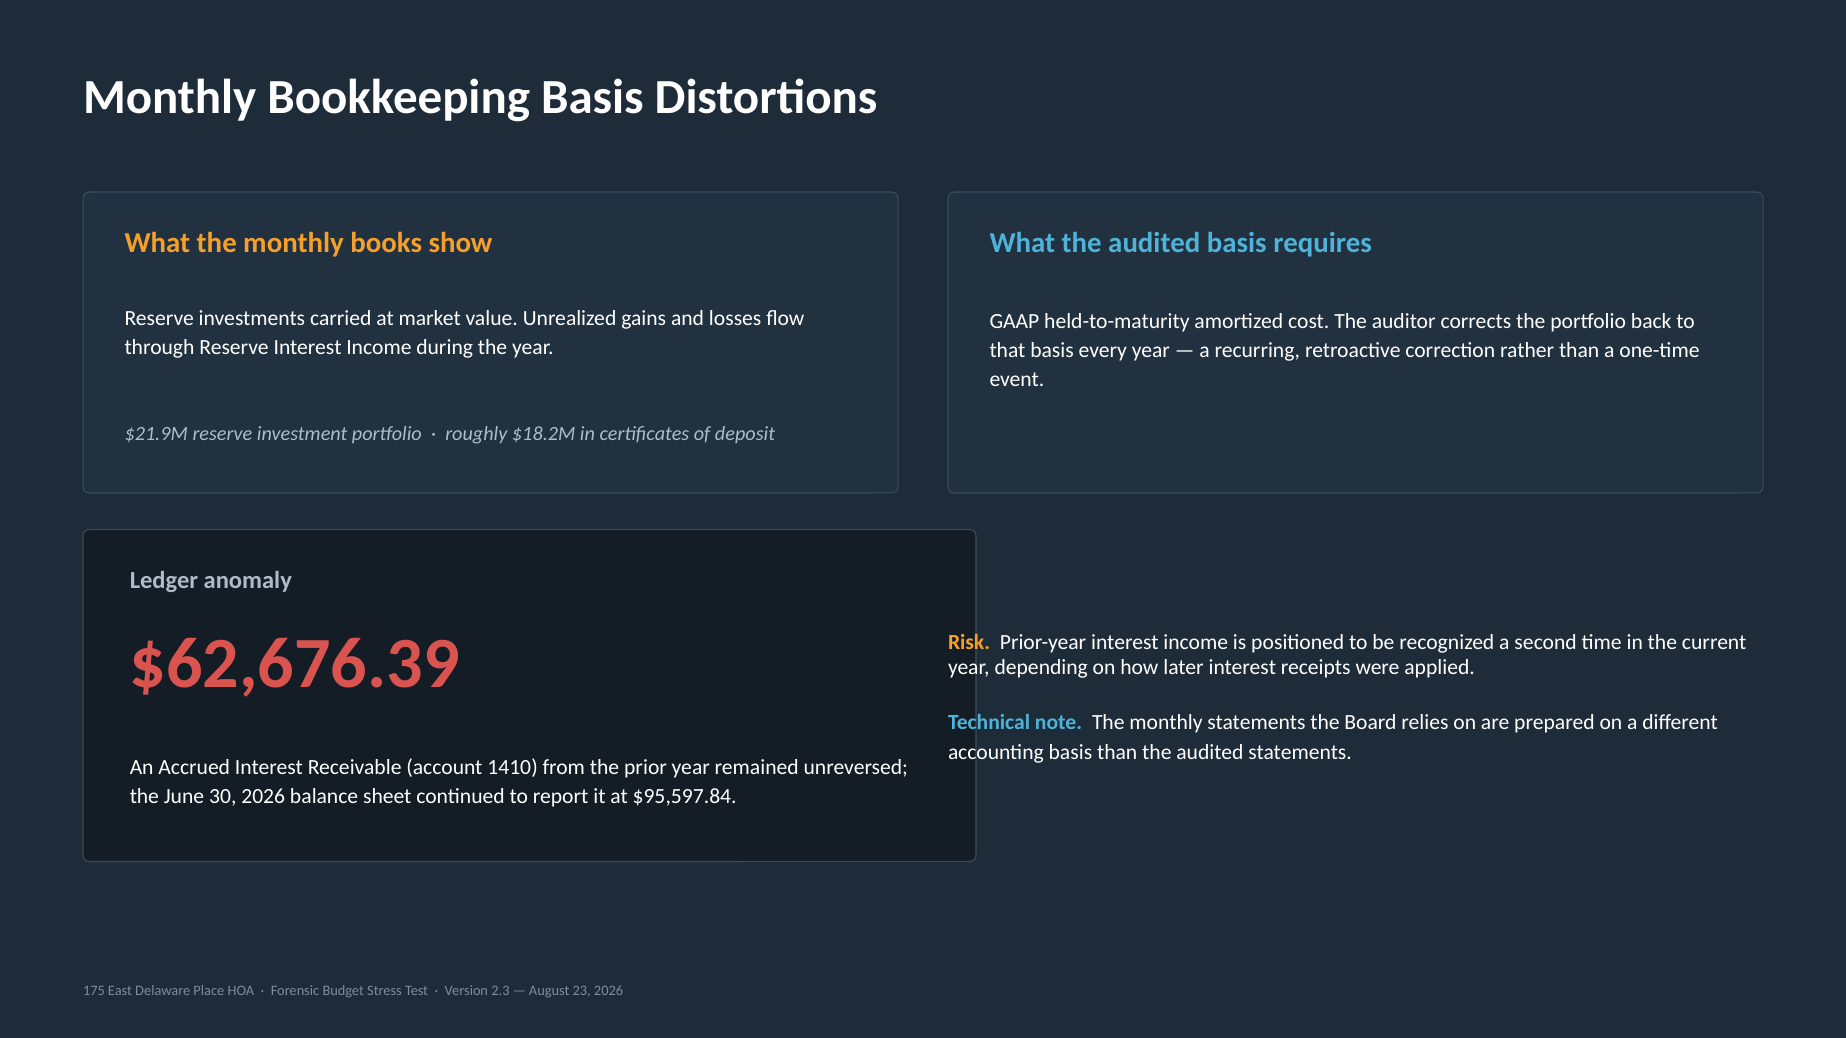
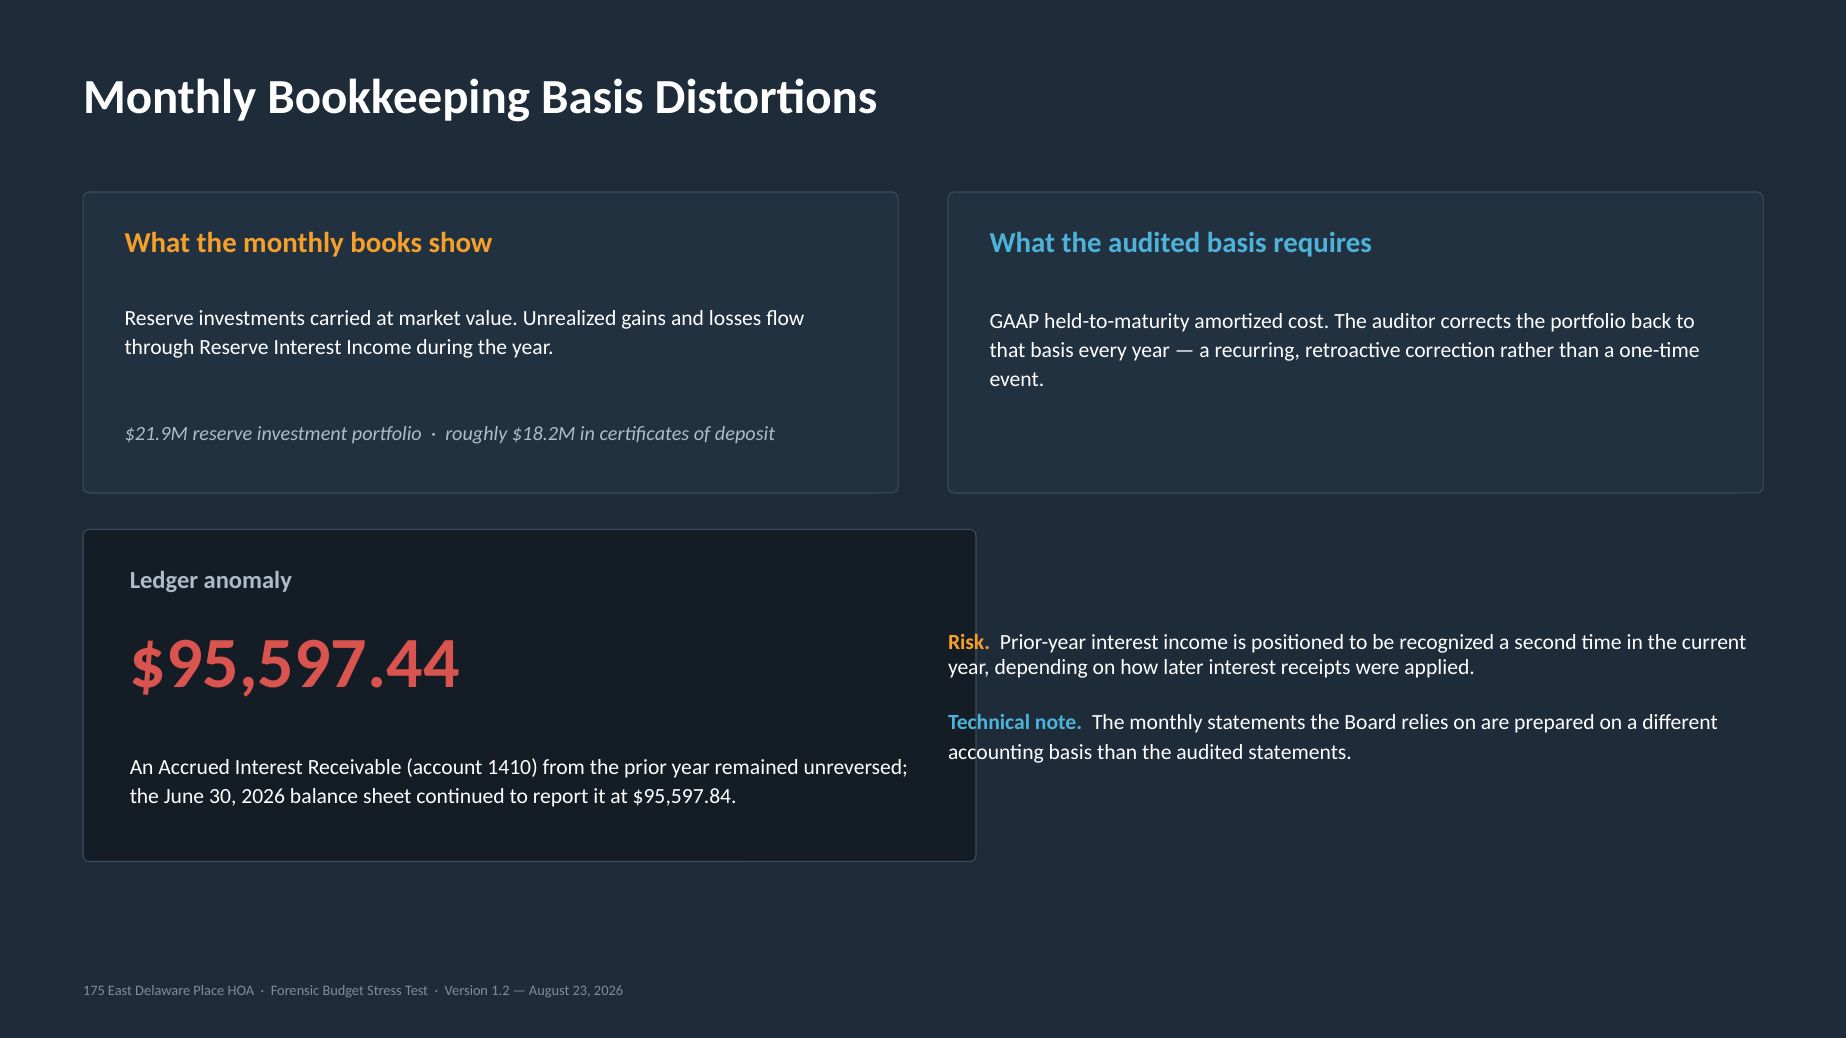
$62,676.39: $62,676.39 -> $95,597.44 (295, 664)
2.3: 2.3 -> 1.2 (500, 992)
